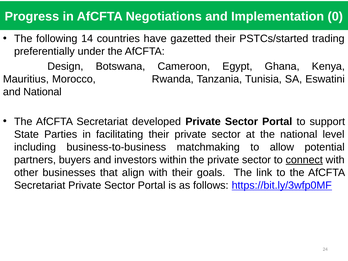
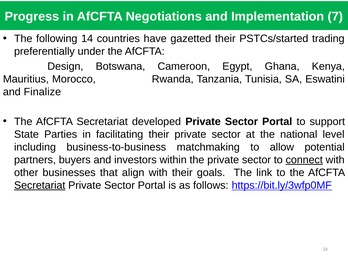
0: 0 -> 7 (335, 16)
and National: National -> Finalize (42, 92)
Secretariat underline: none -> present (40, 185)
